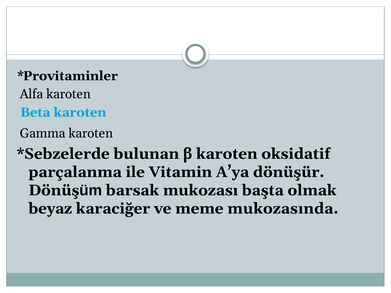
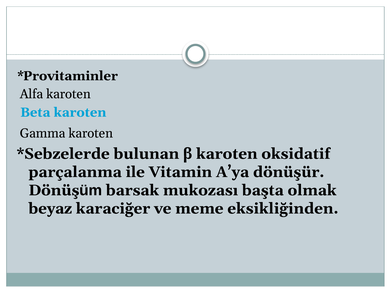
mukozasında: mukozasında -> eksikliğinden (283, 209)
